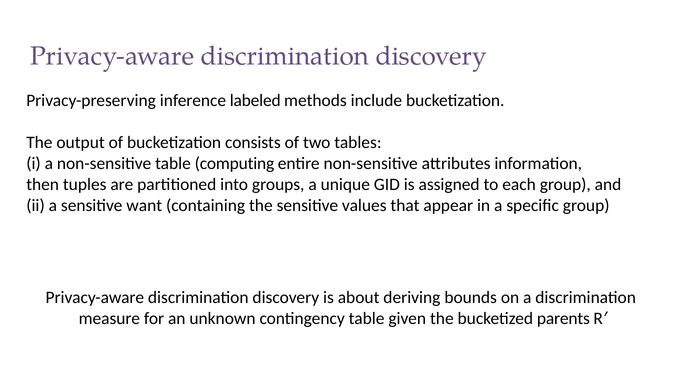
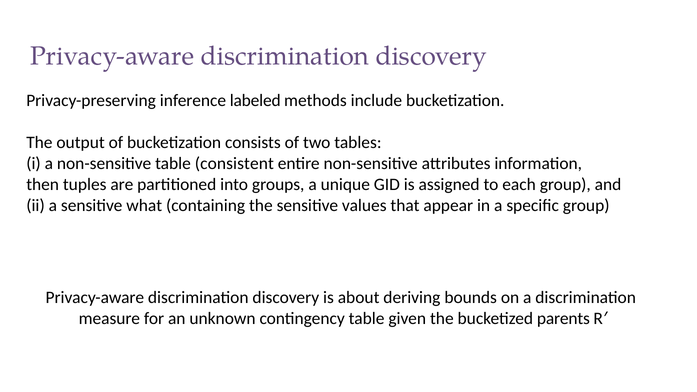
computing: computing -> consistent (234, 163)
want: want -> what (144, 205)
